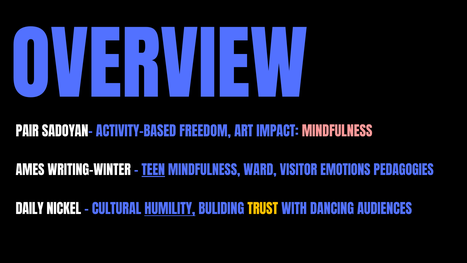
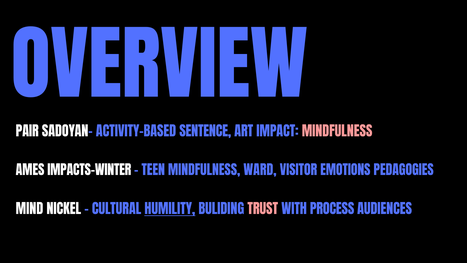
FREEDOM: FREEDOM -> SENTENCE (205, 132)
WRITING-WINTER: WRITING-WINTER -> IMPACTS-WINTER (89, 170)
TEEN underline: present -> none (153, 170)
DAILY: DAILY -> MIND (29, 209)
TRUST colour: yellow -> pink (263, 209)
DANCING: DANCING -> PROCESS (332, 209)
